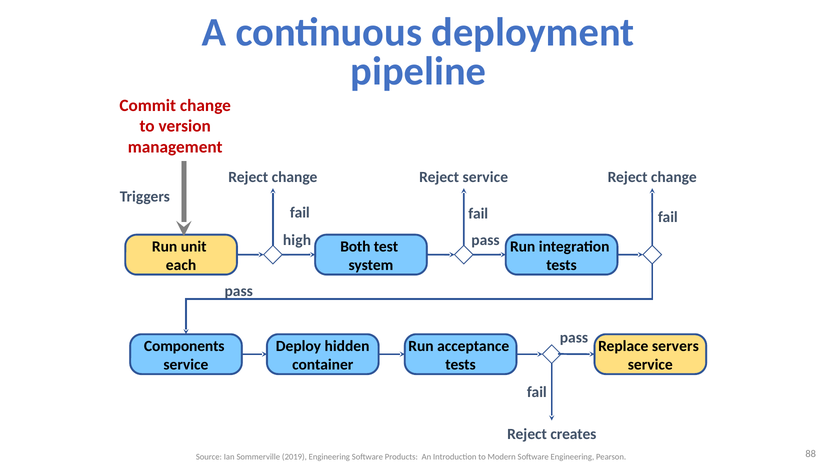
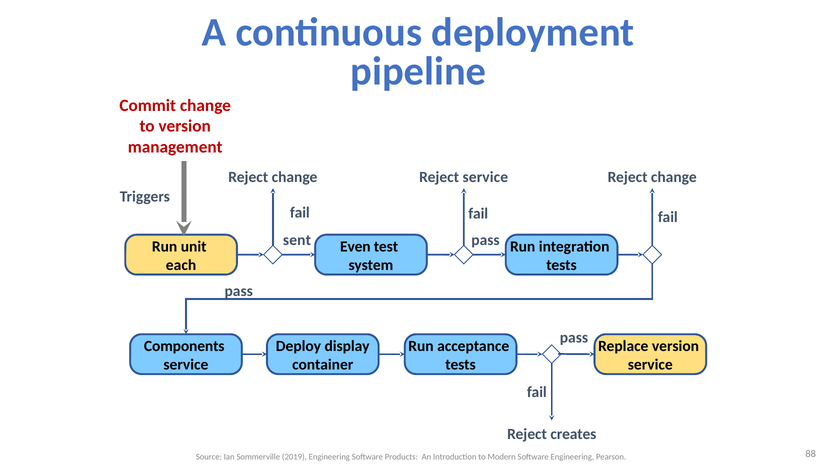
high: high -> sent (297, 240)
Both: Both -> Even (355, 246)
hidden: hidden -> display (347, 346)
Replace servers: servers -> version (675, 346)
